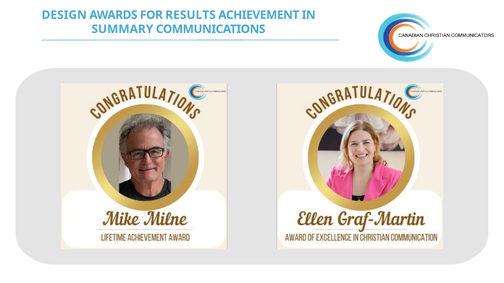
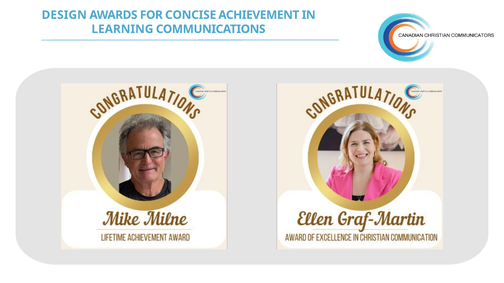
RESULTS: RESULTS -> CONCISE (191, 15)
SUMMARY: SUMMARY -> LEARNING (122, 29)
